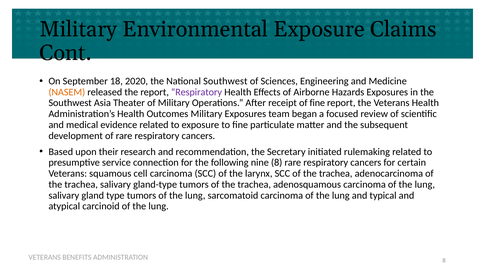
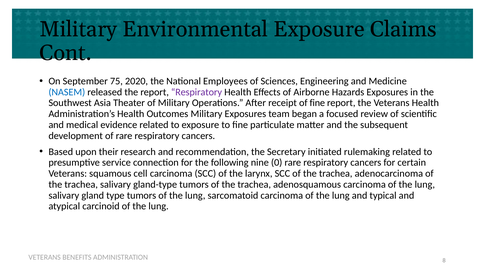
18: 18 -> 75 (116, 81)
National Southwest: Southwest -> Employees (225, 81)
NASEM colour: orange -> blue (67, 92)
nine 8: 8 -> 0 (277, 162)
